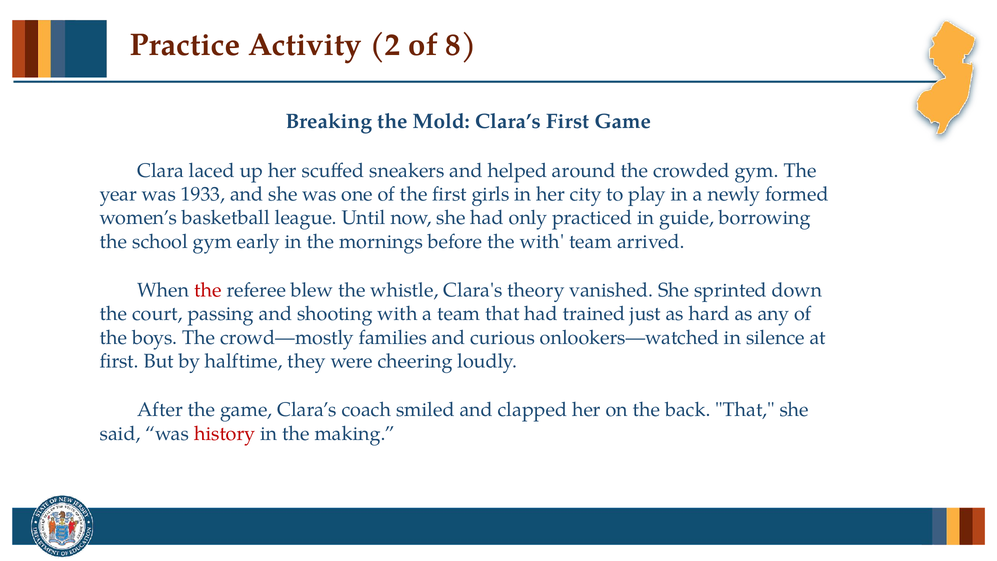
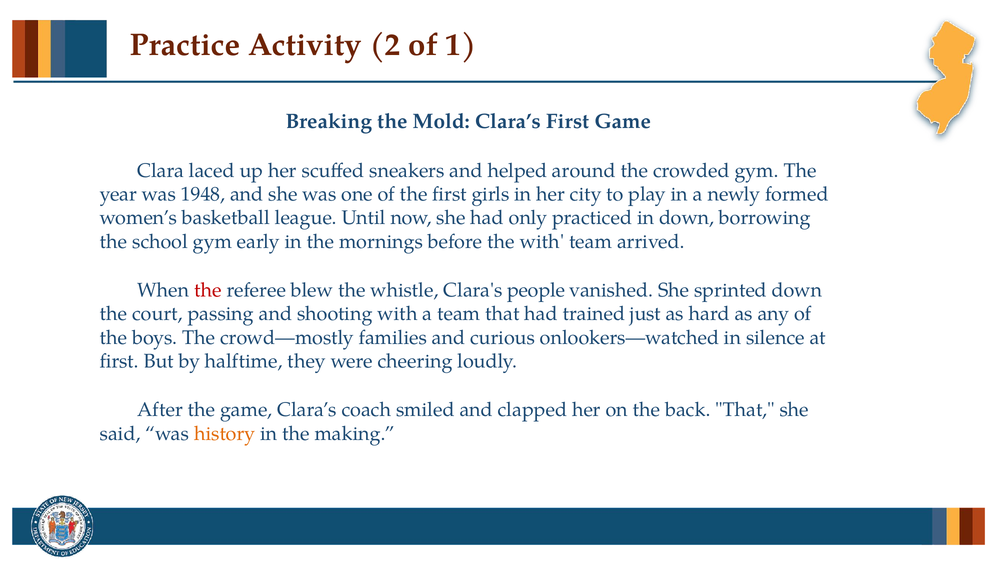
8: 8 -> 1 (461, 45)
1933: 1933 -> 1948 (203, 194)
in guide: guide -> down (687, 218)
theory: theory -> people (536, 290)
history colour: red -> orange (225, 433)
